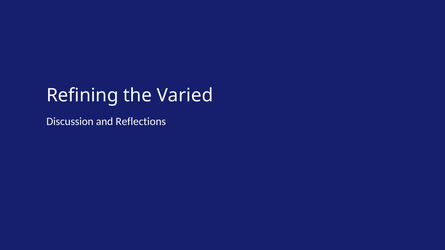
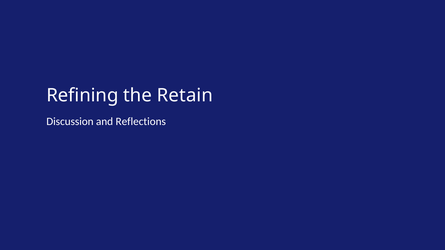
Varied: Varied -> Retain (185, 95)
